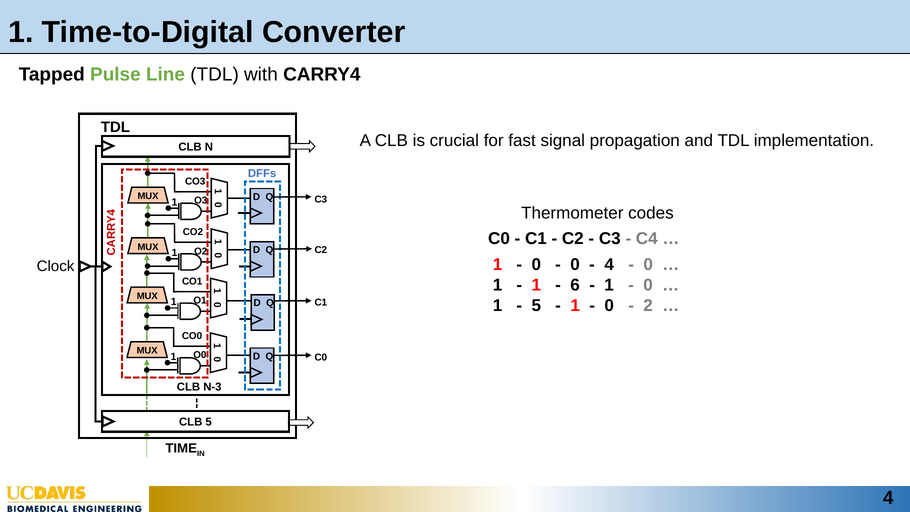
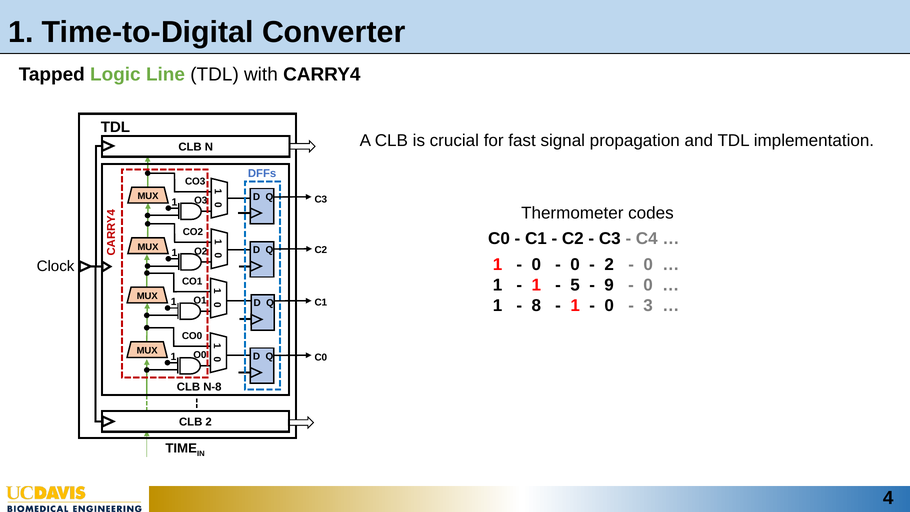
Pulse: Pulse -> Logic (115, 74)
4: 4 -> 2 (609, 265)
6: 6 -> 5 (575, 285)
1: 1 -> 9 (609, 285)
5: 5 -> 8 (536, 305)
2: 2 -> 3 (648, 305)
N-3: N-3 -> N-8 (212, 387)
CLB 5: 5 -> 2 (209, 422)
